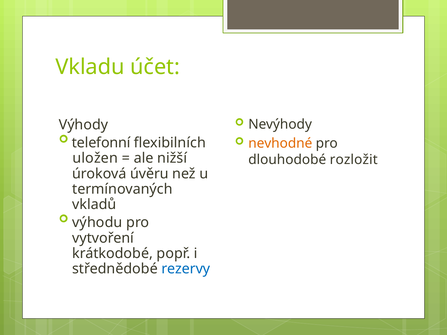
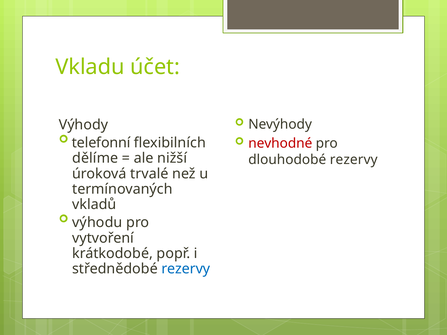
nevhodné colour: orange -> red (280, 144)
uložen: uložen -> dělíme (95, 158)
dlouhodobé rozložit: rozložit -> rezervy (354, 160)
úvěru: úvěru -> trvalé (149, 174)
